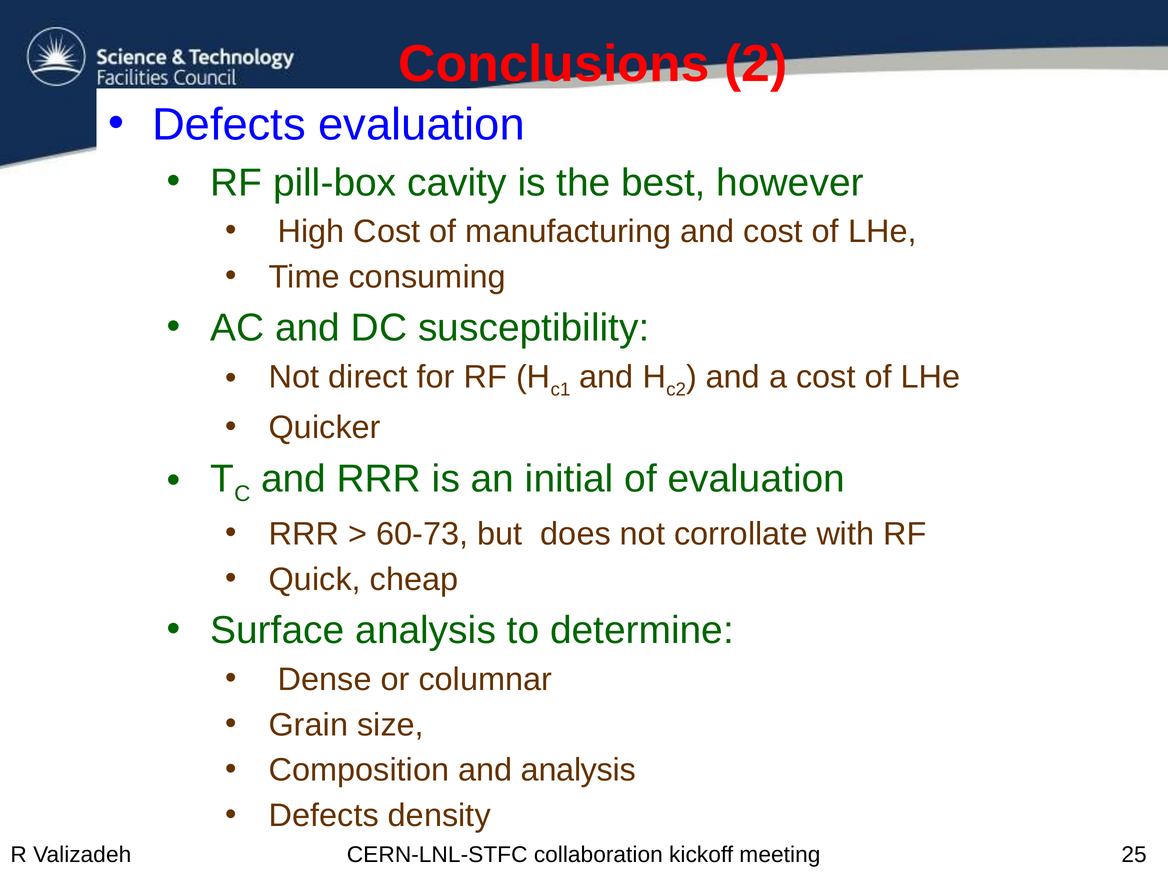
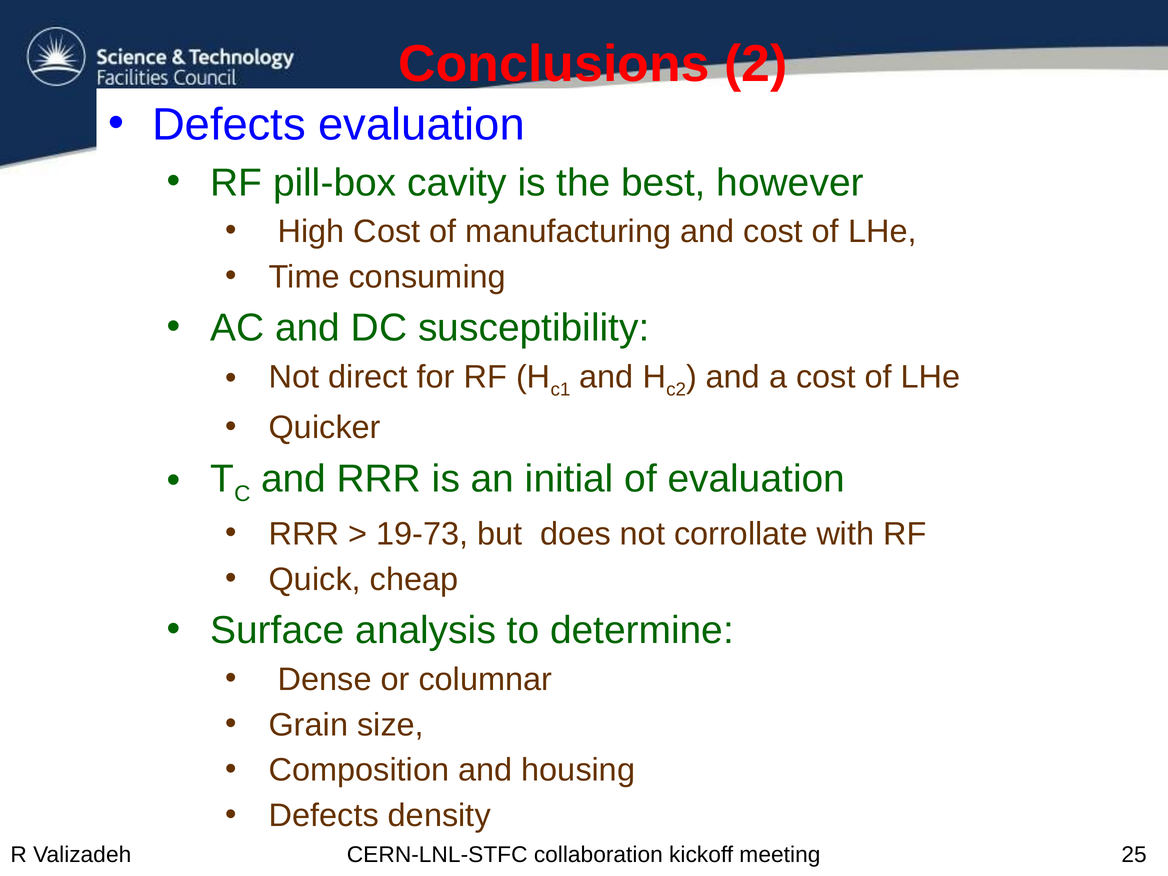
60-73: 60-73 -> 19-73 (422, 534)
and analysis: analysis -> housing (578, 770)
